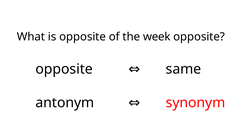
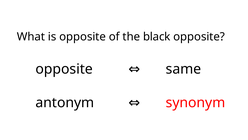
week: week -> black (157, 37)
